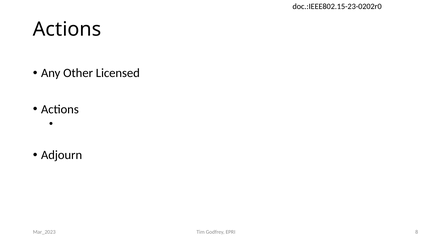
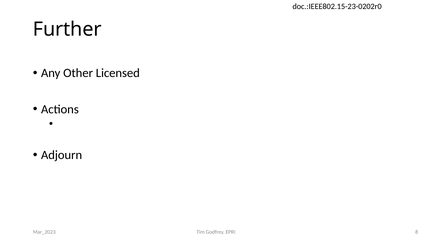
Actions: Actions -> Further (67, 29)
